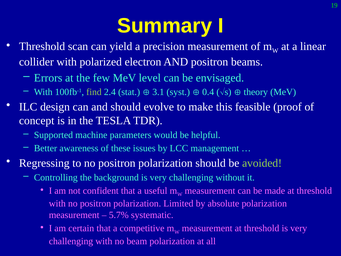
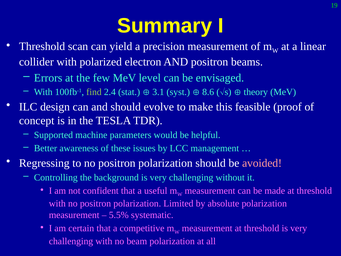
0.4: 0.4 -> 8.6 (208, 92)
avoided colour: light green -> pink (262, 163)
5.7%: 5.7% -> 5.5% (119, 215)
